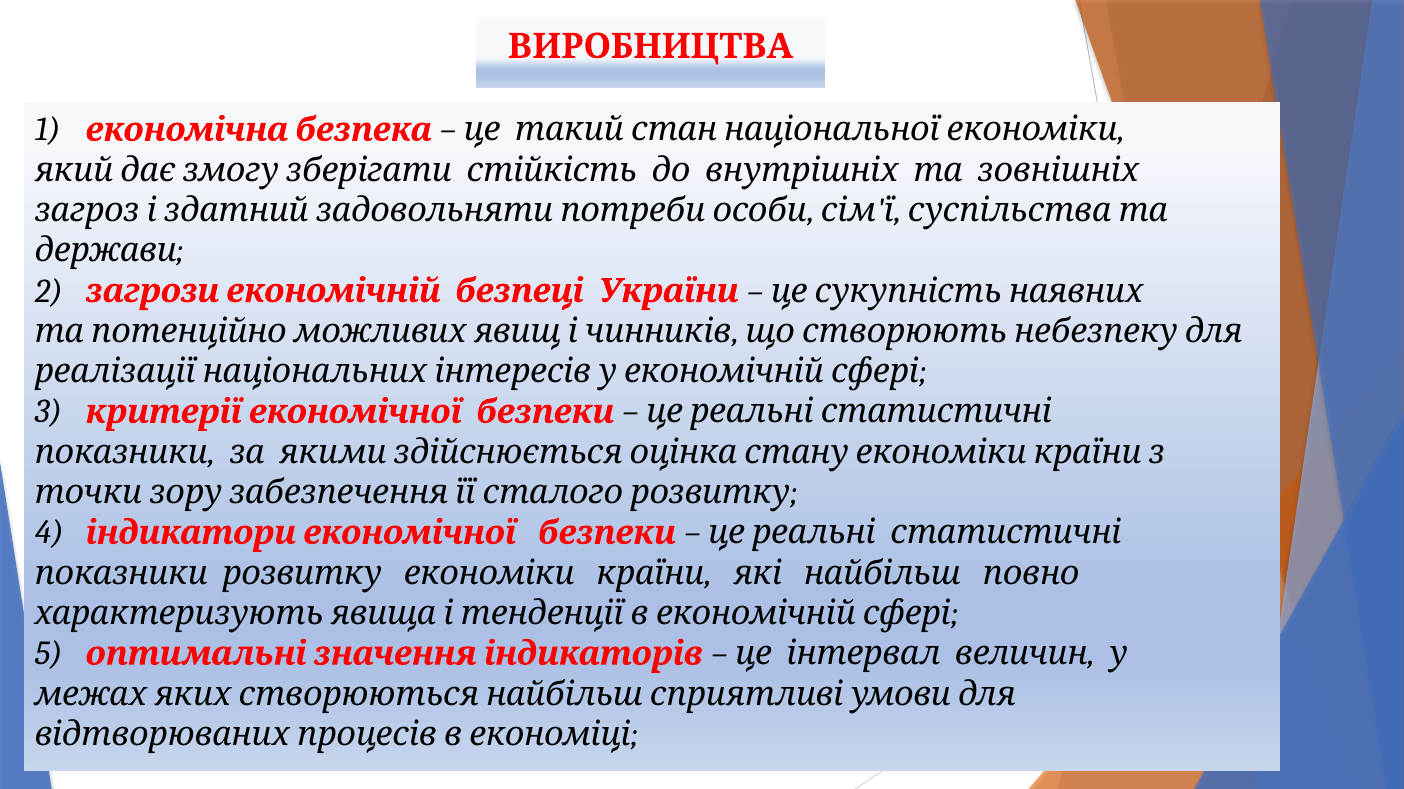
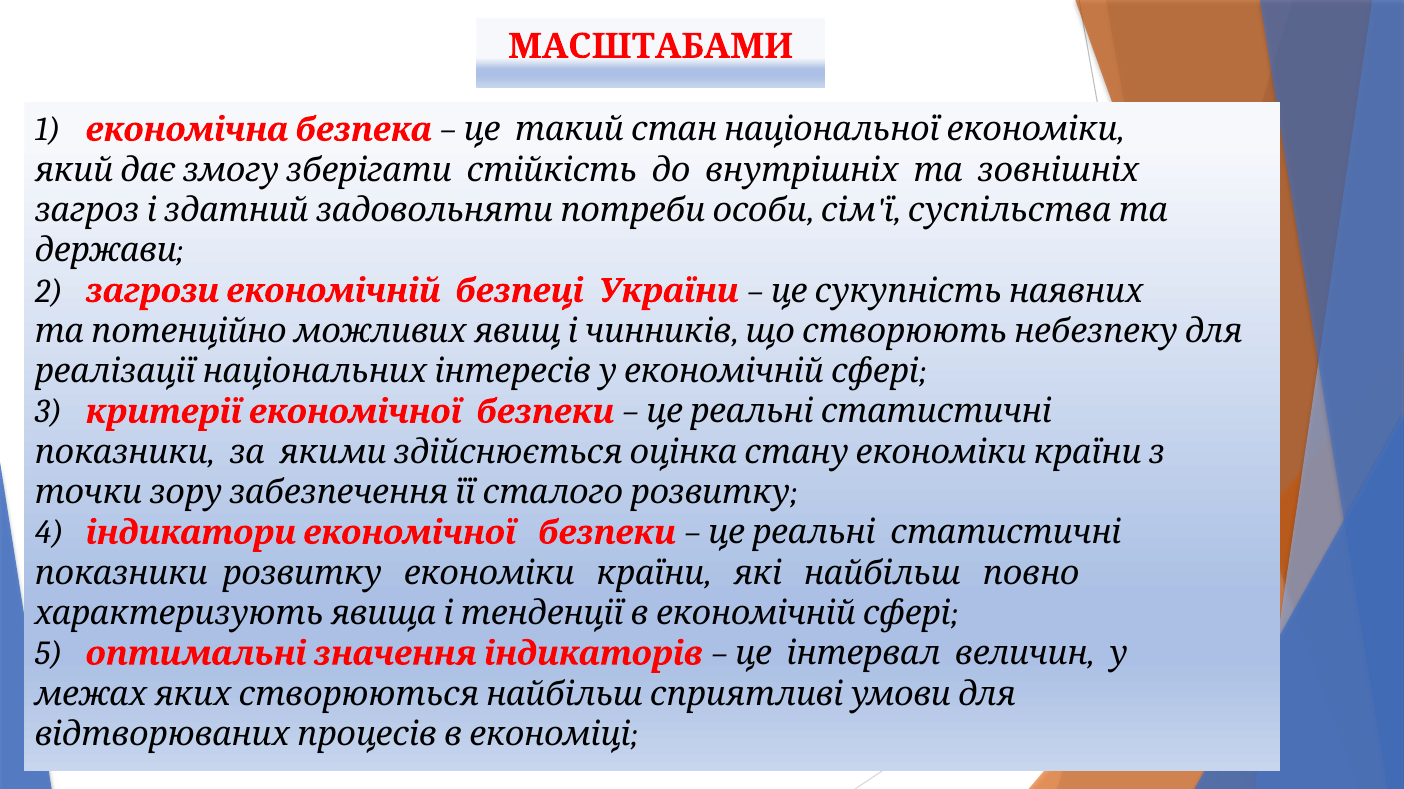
ВИРОБНИЦТВА: ВИРОБНИЦТВА -> МАСШТАБАМИ (651, 46)
